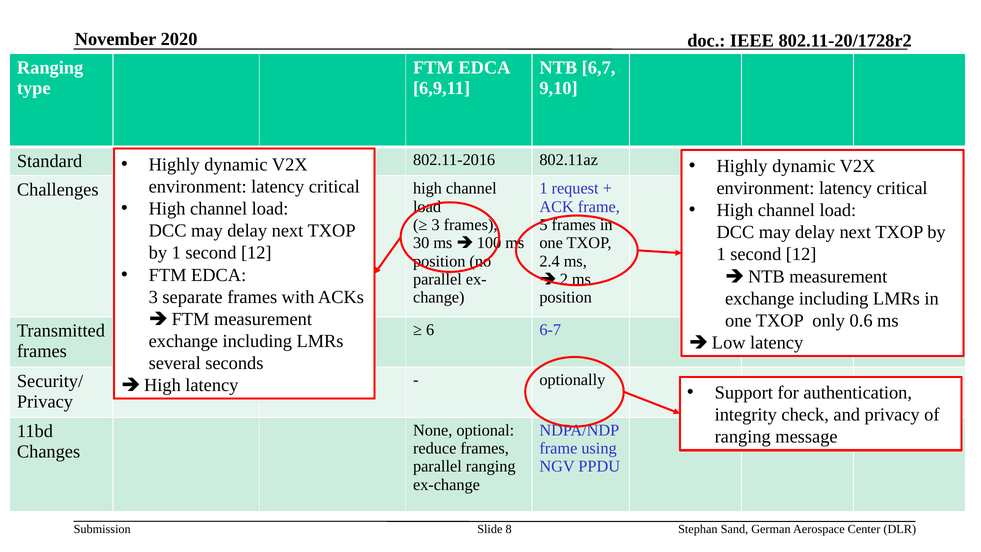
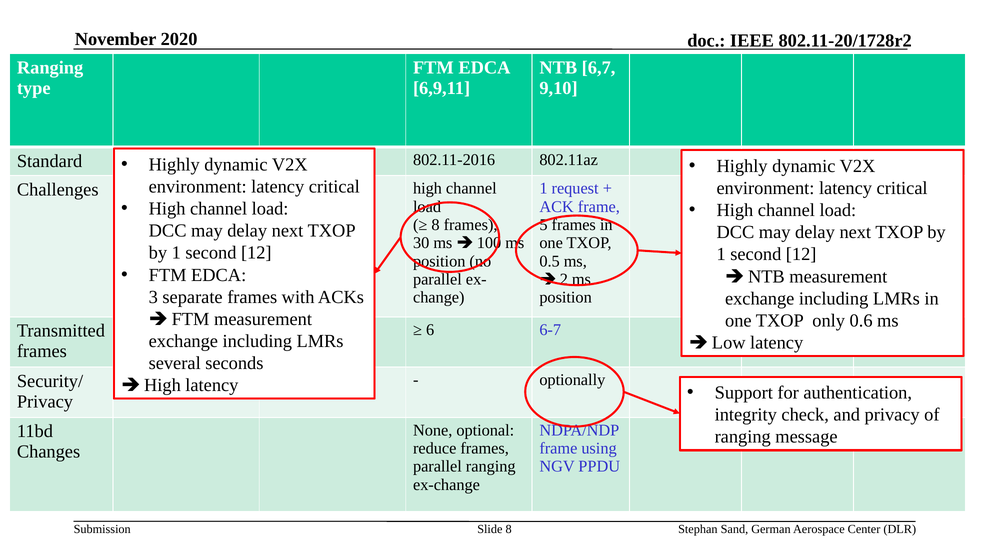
3: 3 -> 8 (436, 225)
2.4: 2.4 -> 0.5 (550, 261)
